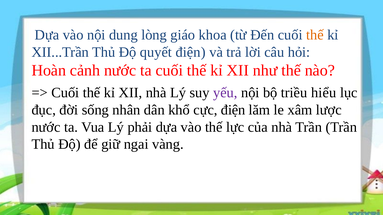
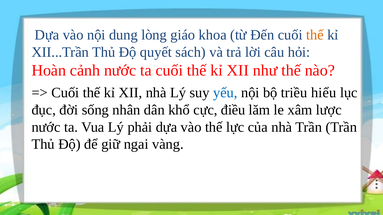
quyết điện: điện -> sách (191, 52)
yếu colour: purple -> blue (225, 93)
cực điện: điện -> điều (233, 110)
